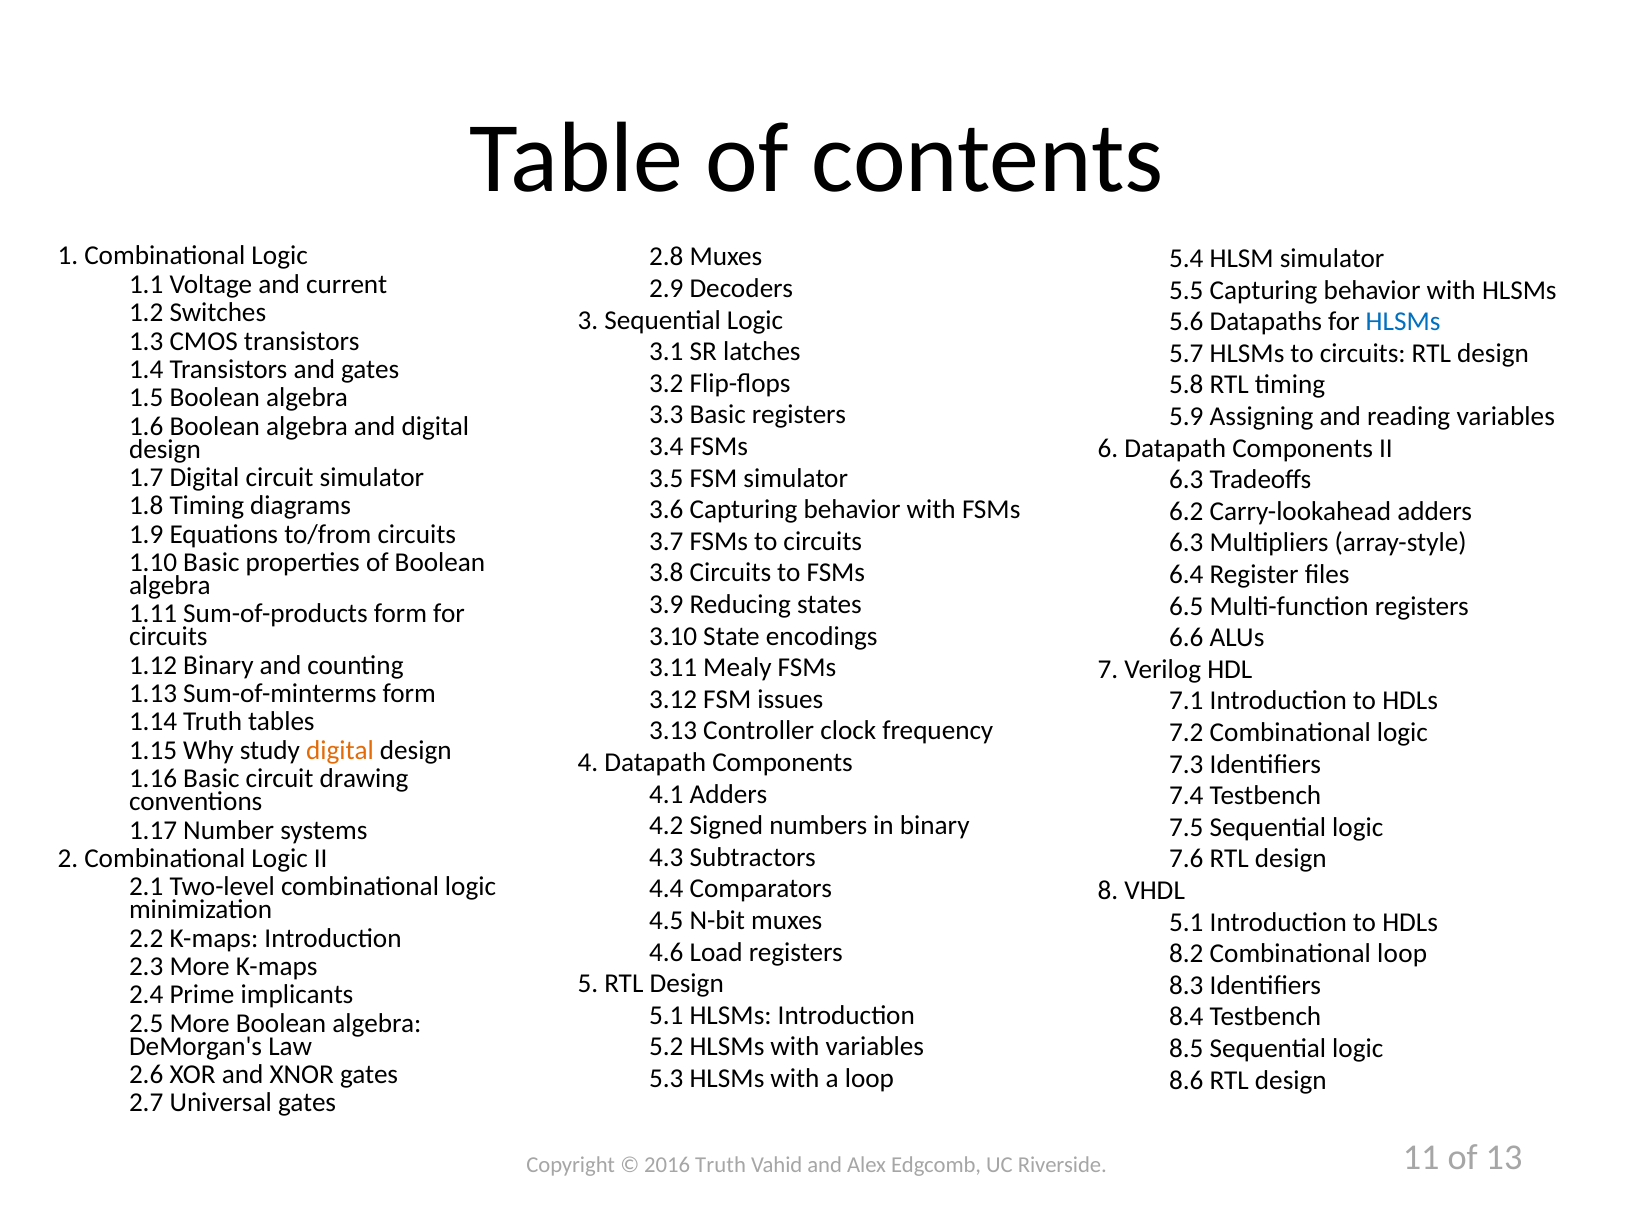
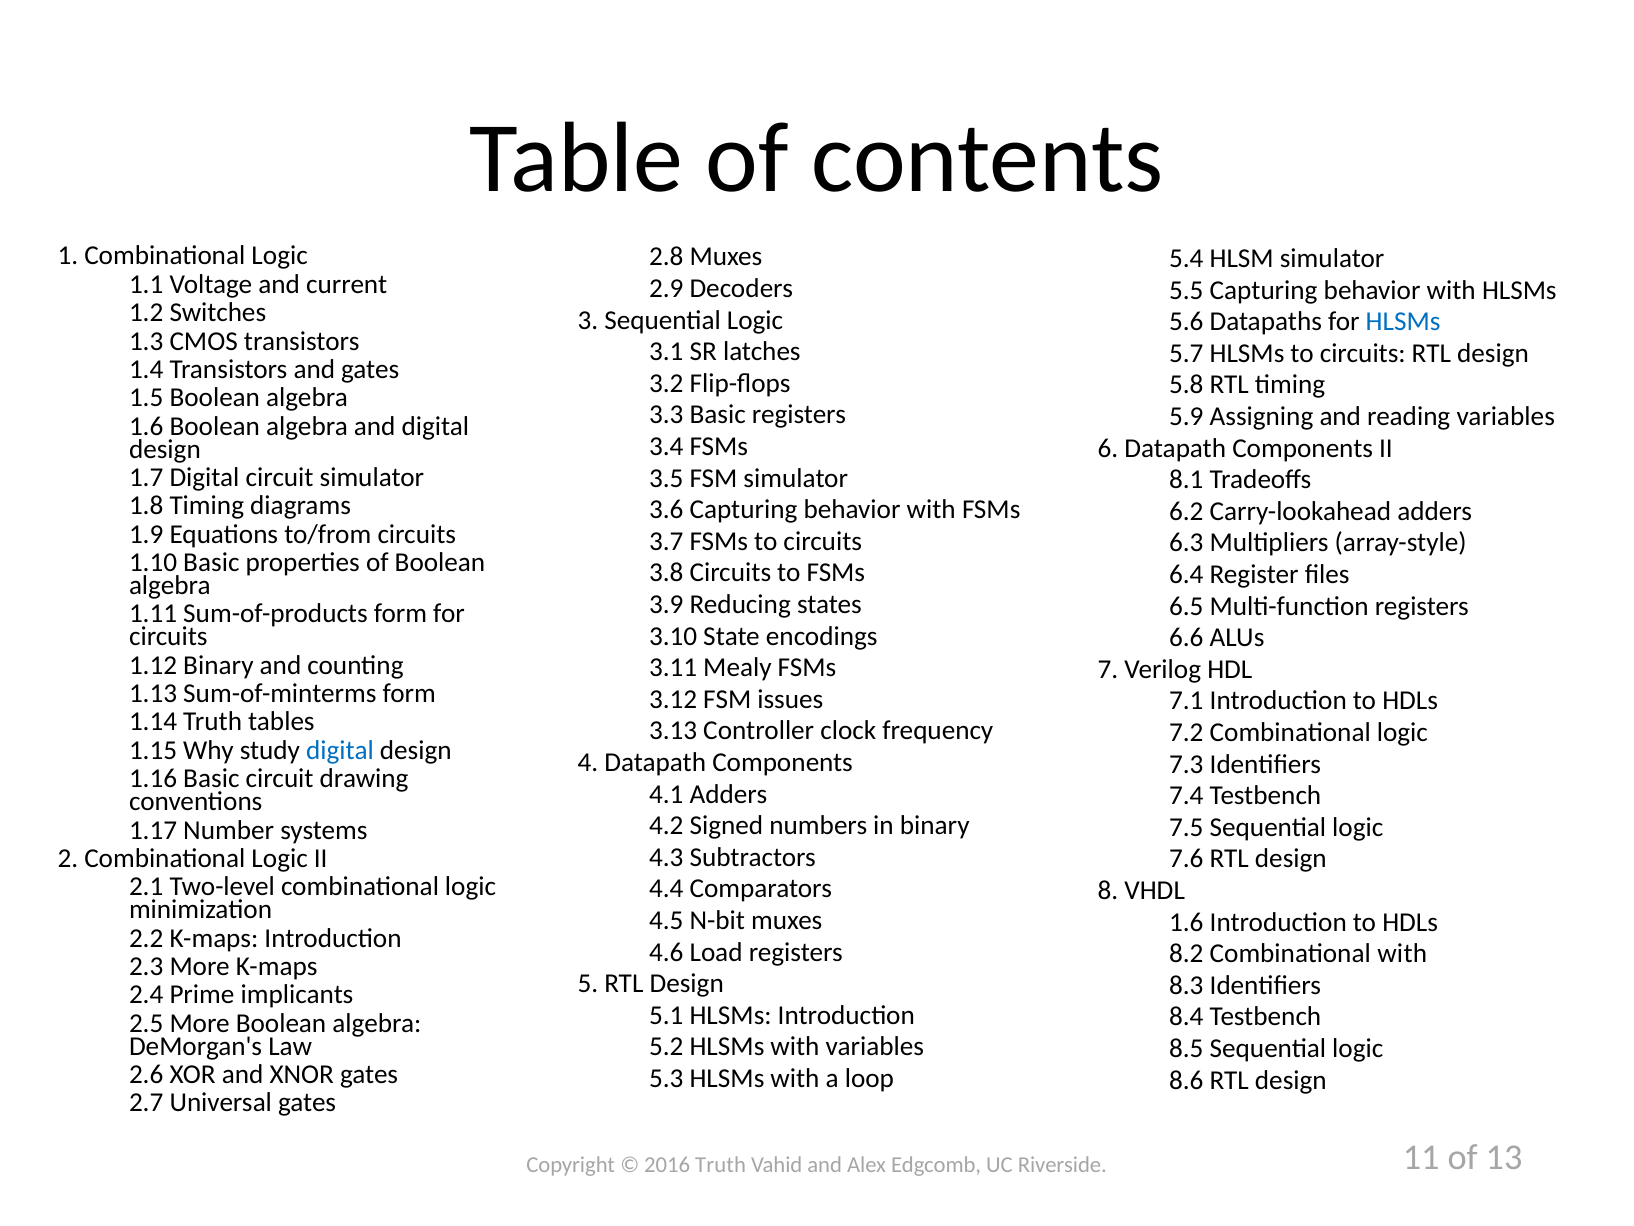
6.3: 6.3 -> 8.1 (1186, 480)
digital colour: orange -> blue (340, 750)
5.1: 5.1 -> 1.6 (1186, 922)
Combinational loop: loop -> with (1402, 953)
